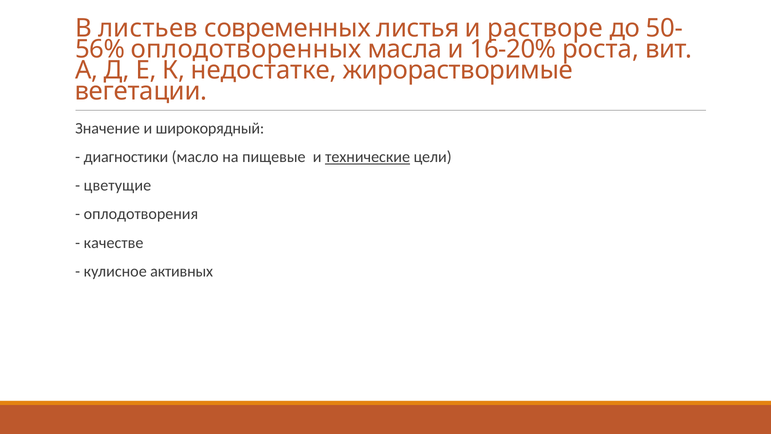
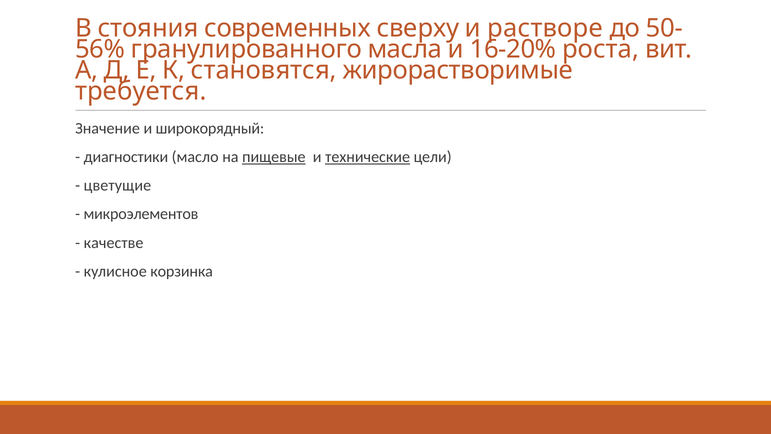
листьев: листьев -> стояния (148, 28)
листья: листья -> сверху (418, 28)
оплодотворенных: оплодотворенных -> гранулированного (246, 49)
недостатке: недостатке -> становятся (264, 70)
вегетации: вегетации -> требуется (141, 91)
пищевые underline: none -> present (274, 157)
оплодотворения: оплодотворения -> микроэлементов (141, 214)
активных: активных -> корзинка (182, 271)
